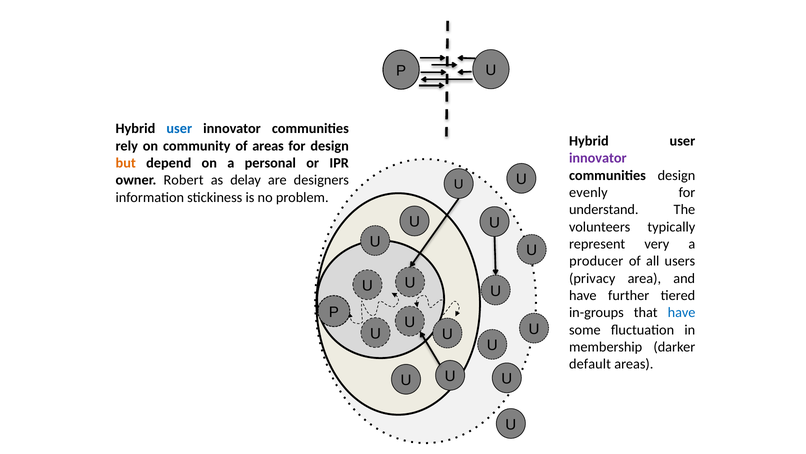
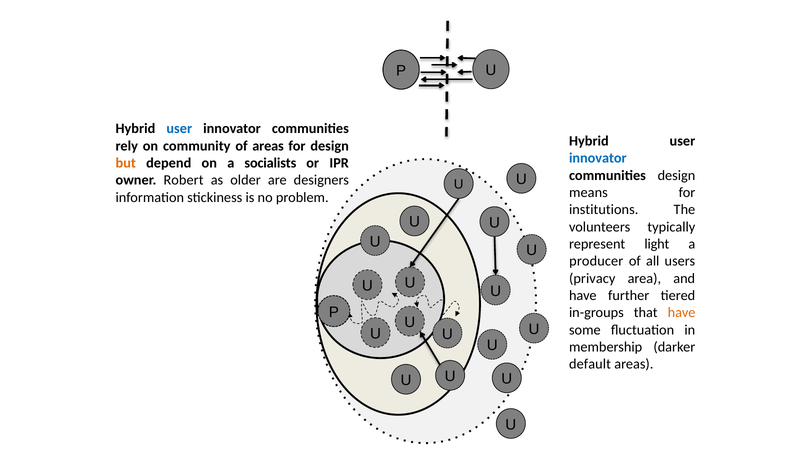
innovator colour: purple -> blue (598, 158)
personal: personal -> socialists (270, 163)
delay: delay -> older (246, 180)
evenly: evenly -> means (588, 192)
understand: understand -> institutions (604, 209)
very: very -> light (657, 244)
have colour: blue -> orange (682, 312)
